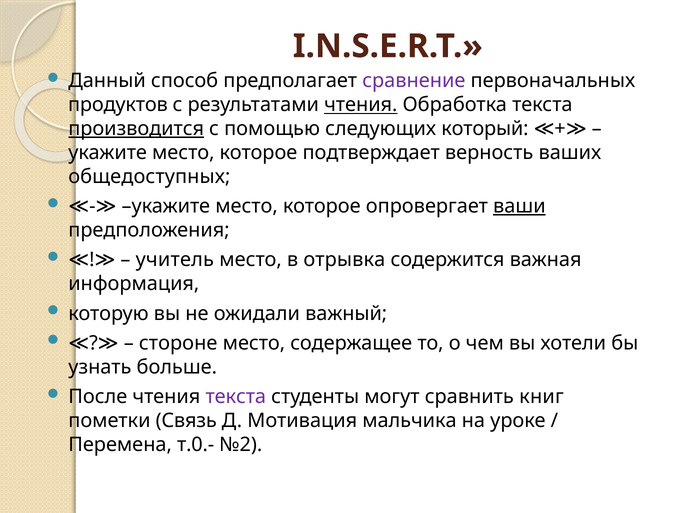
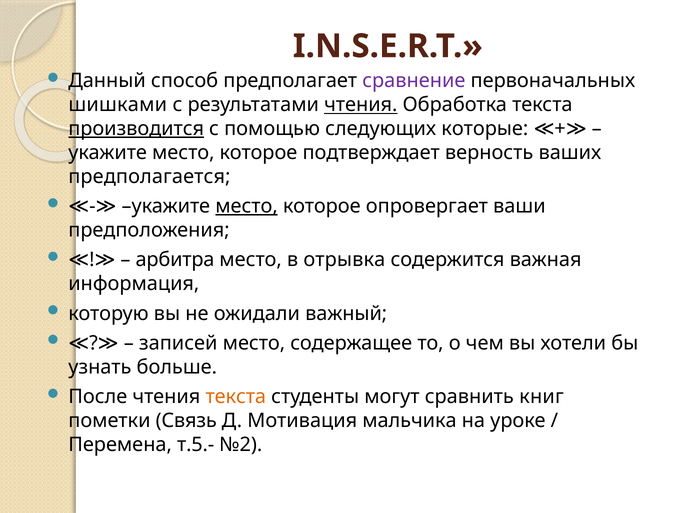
продуктов: продуктов -> шишками (118, 105)
который: который -> которые (485, 129)
общедоступных: общедоступных -> предполагается (149, 177)
место underline: none -> present (247, 206)
ваши underline: present -> none (519, 206)
учитель: учитель -> арбитра (175, 260)
стороне: стороне -> записей (178, 343)
текста colour: purple -> orange (236, 397)
т.0.-: т.0.- -> т.5.- (196, 445)
